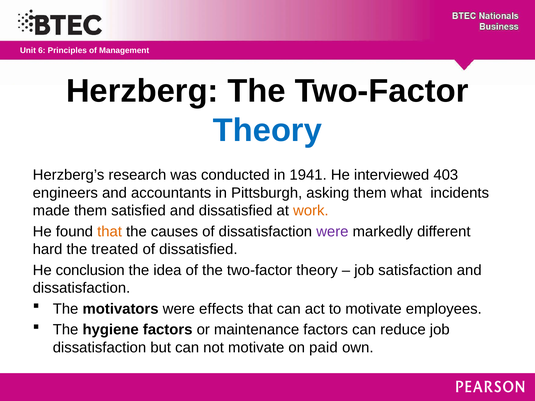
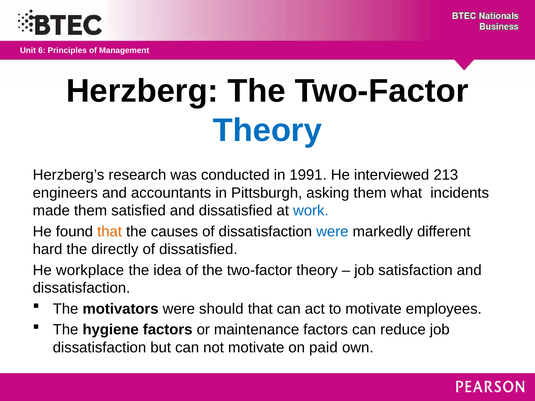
1941: 1941 -> 1991 (308, 175)
403: 403 -> 213 (446, 175)
work colour: orange -> blue (311, 211)
were colour: purple -> blue (332, 232)
treated: treated -> directly (115, 249)
conclusion: conclusion -> workplace (90, 270)
effects: effects -> should (221, 309)
